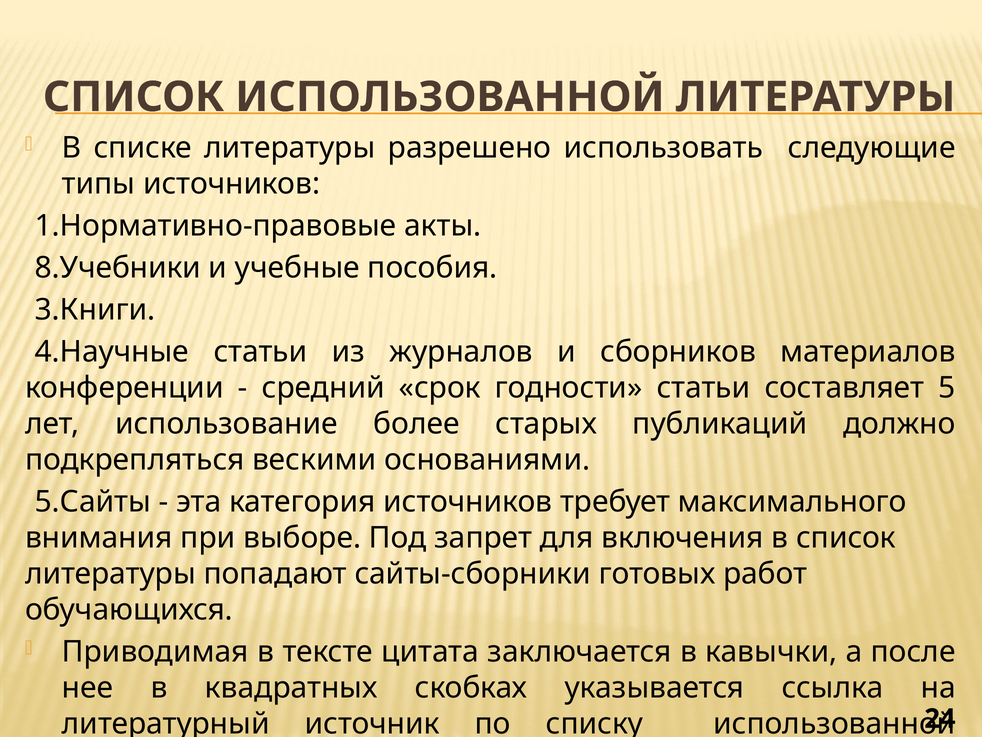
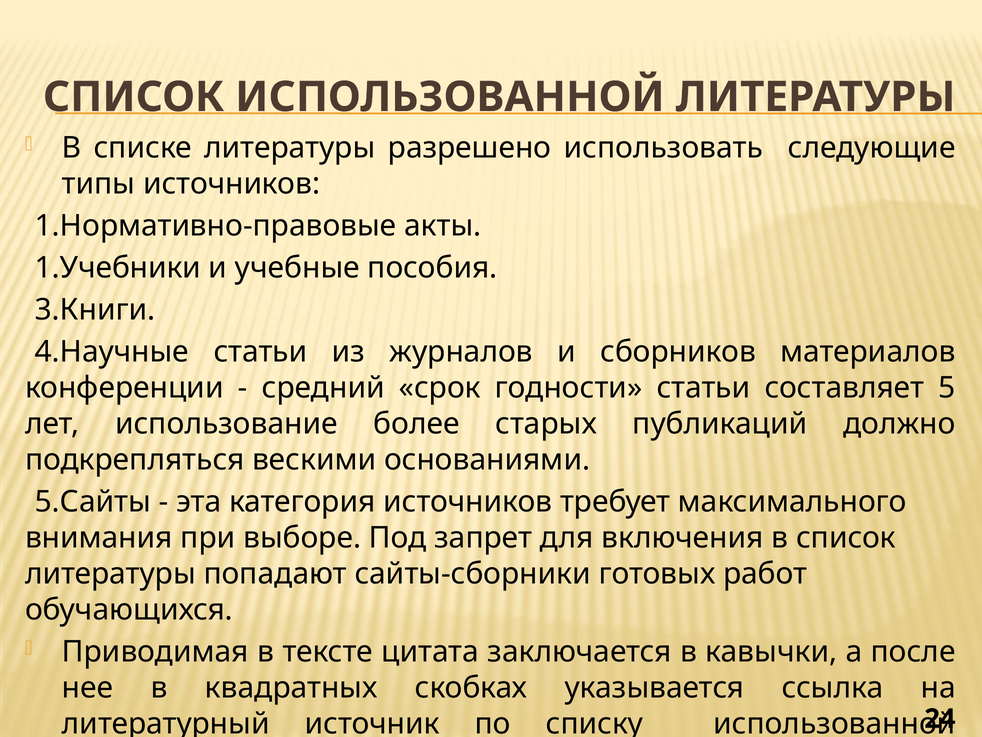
8.Учебники: 8.Учебники -> 1.Учебники (118, 268)
